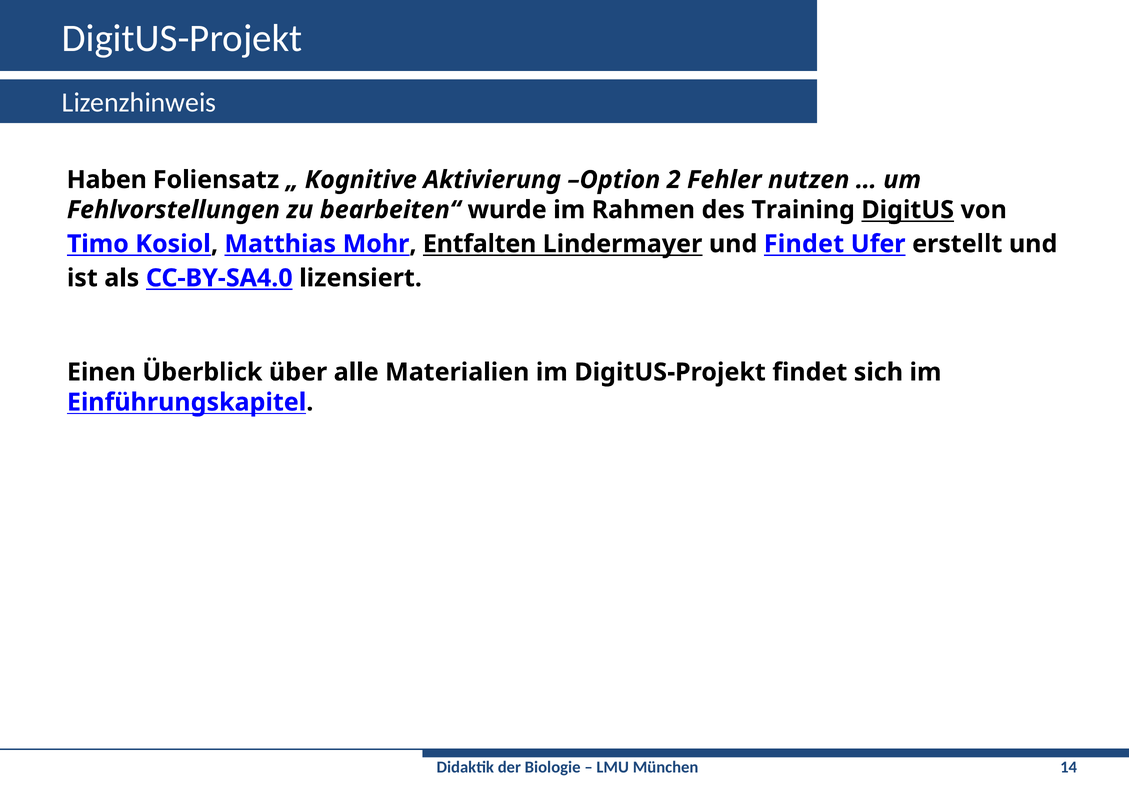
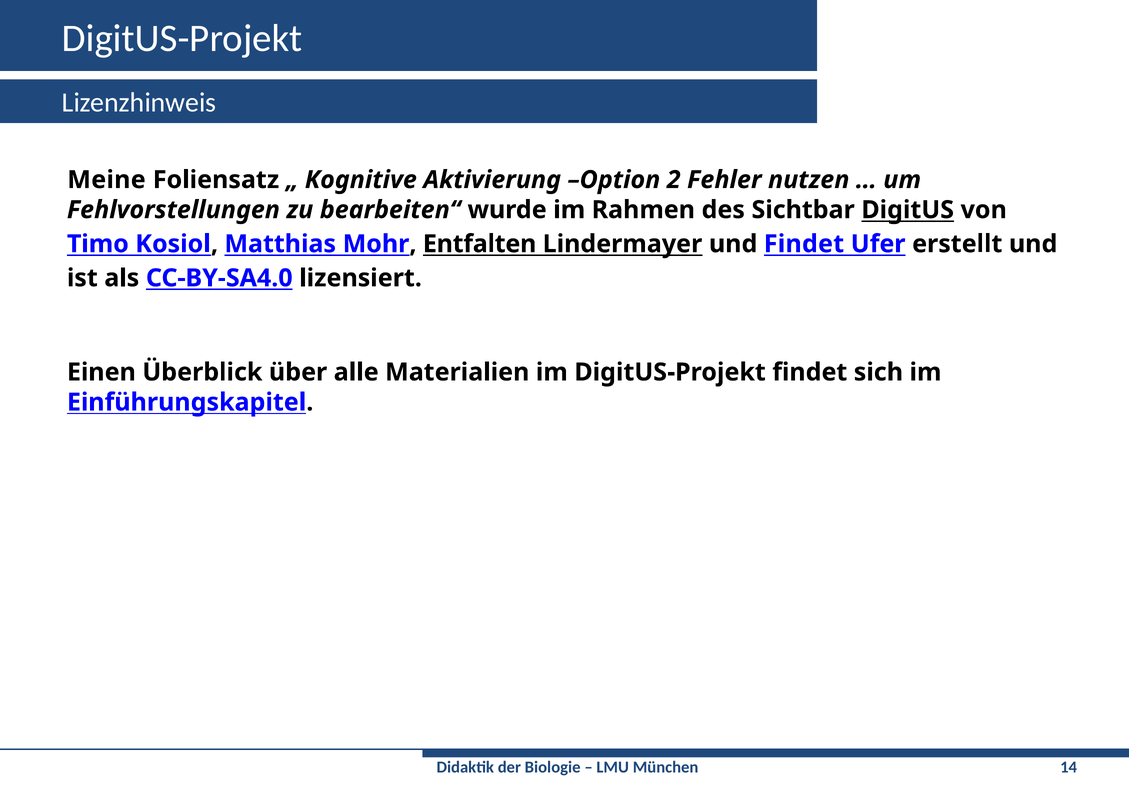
Haben: Haben -> Meine (106, 180)
Training: Training -> Sichtbar (803, 210)
